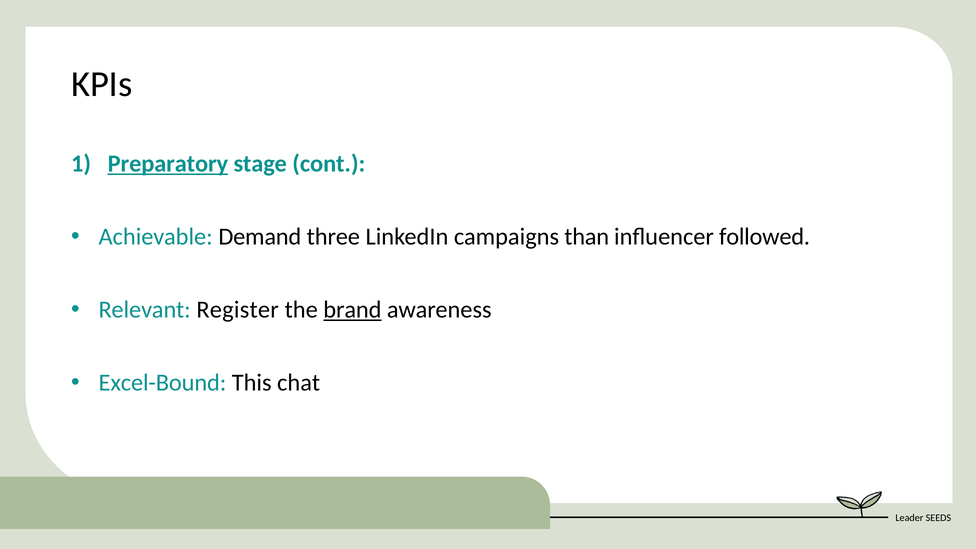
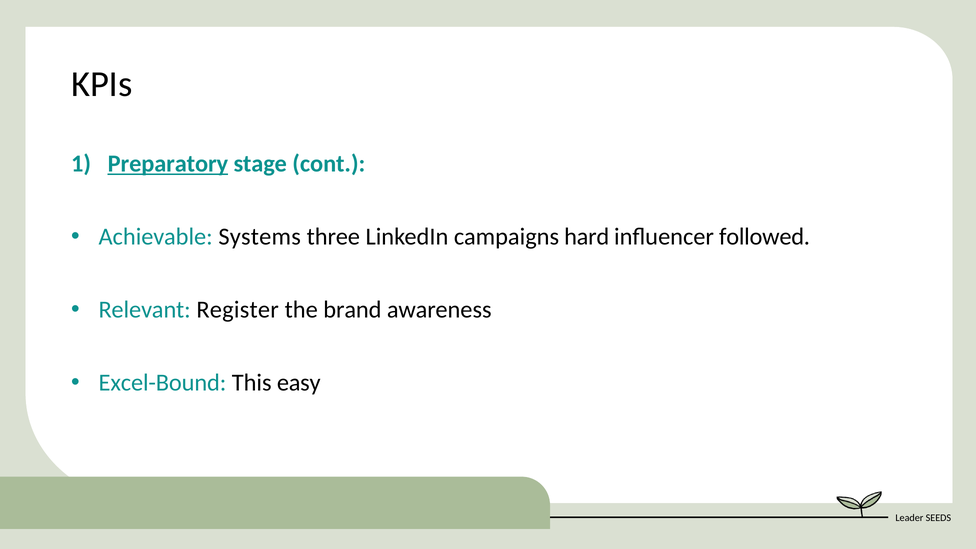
Demand: Demand -> Systems (260, 237)
than: than -> hard (587, 237)
brand underline: present -> none (352, 310)
chat: chat -> easy (299, 383)
